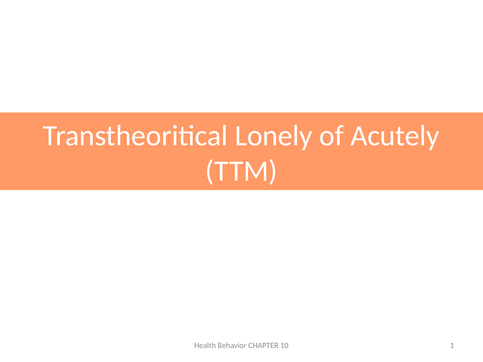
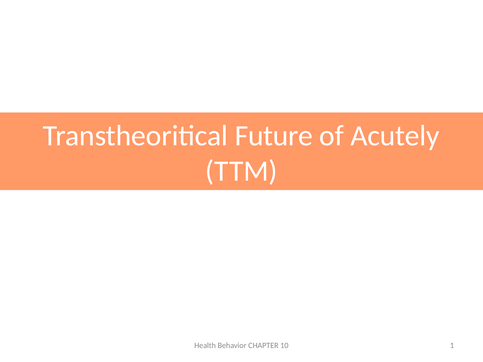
Lonely: Lonely -> Future (274, 136)
